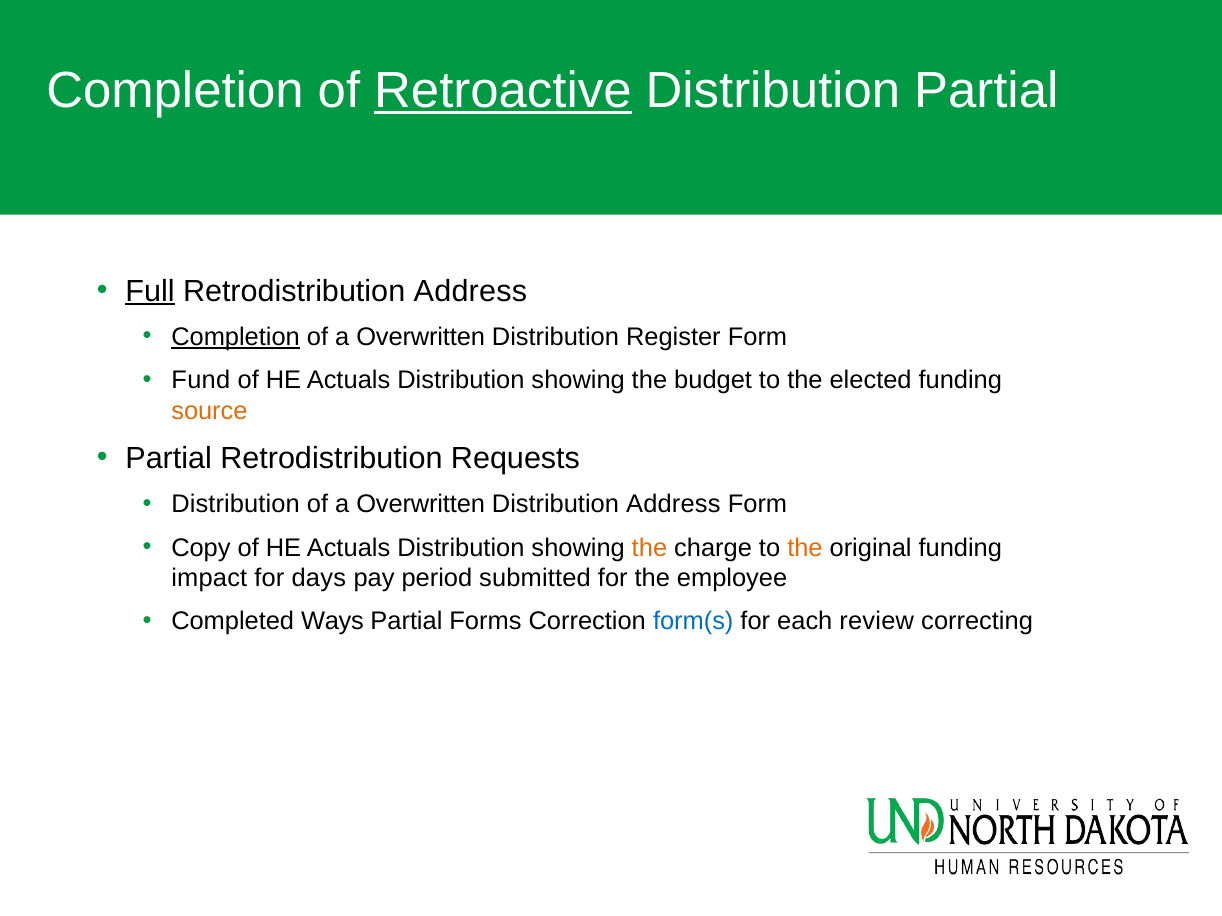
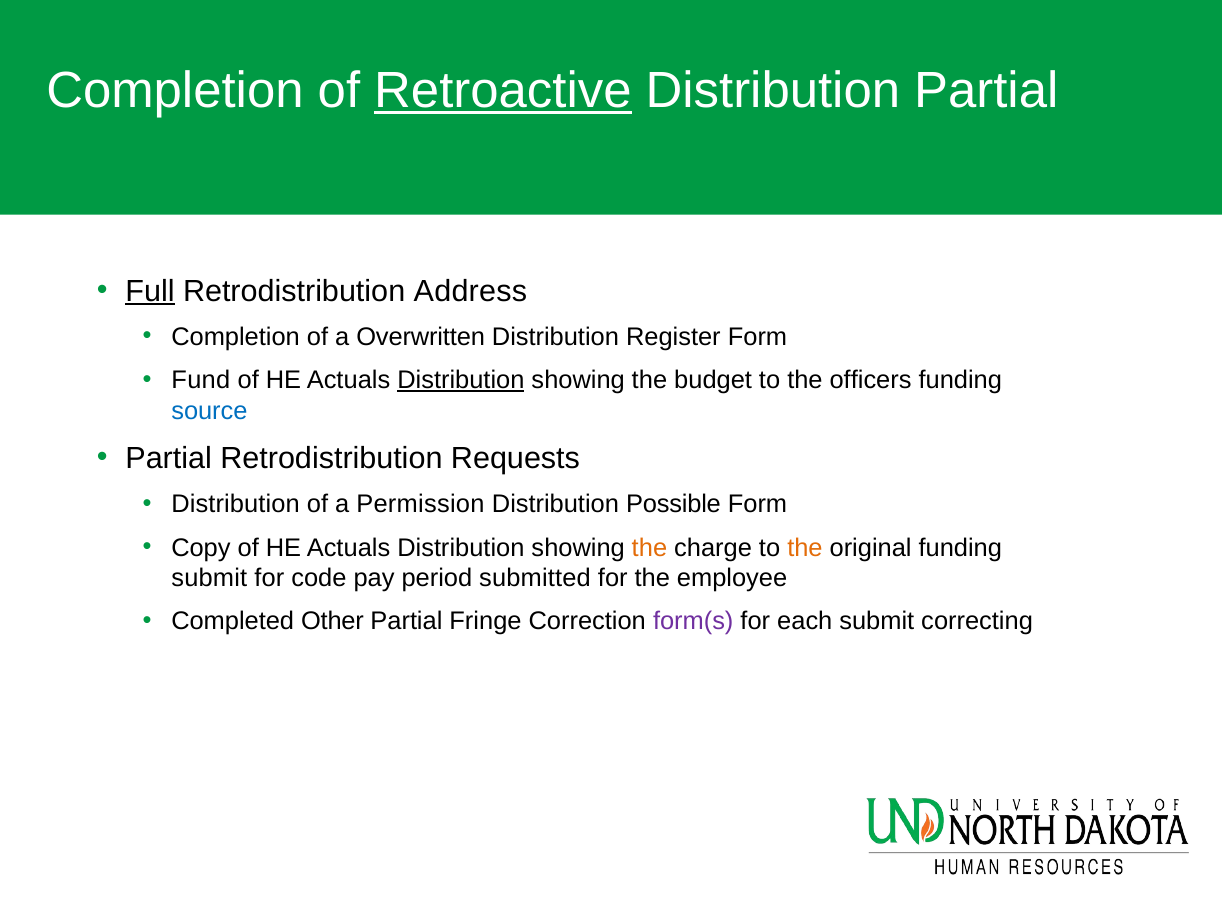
Completion underline: present -> none (236, 337)
Distribution underline: none -> present (461, 381)
elected: elected -> officers (871, 381)
source colour: orange -> blue (209, 411)
Overwritten: Overwritten -> Permission (420, 505)
Distribution Address: Address -> Possible (673, 505)
impact: impact -> submit (209, 579)
days: days -> code (319, 579)
Ways: Ways -> Other (332, 622)
Forms: Forms -> Fringe (486, 622)
form(s colour: blue -> purple (693, 622)
each review: review -> submit (877, 622)
